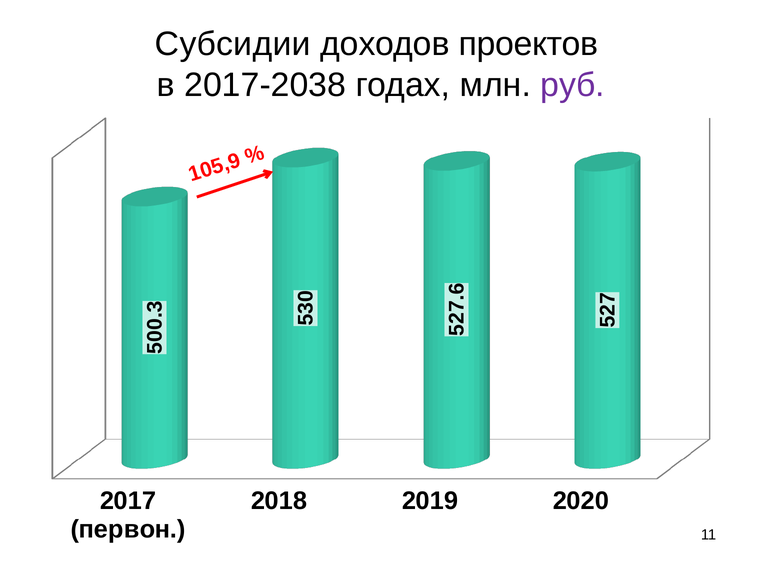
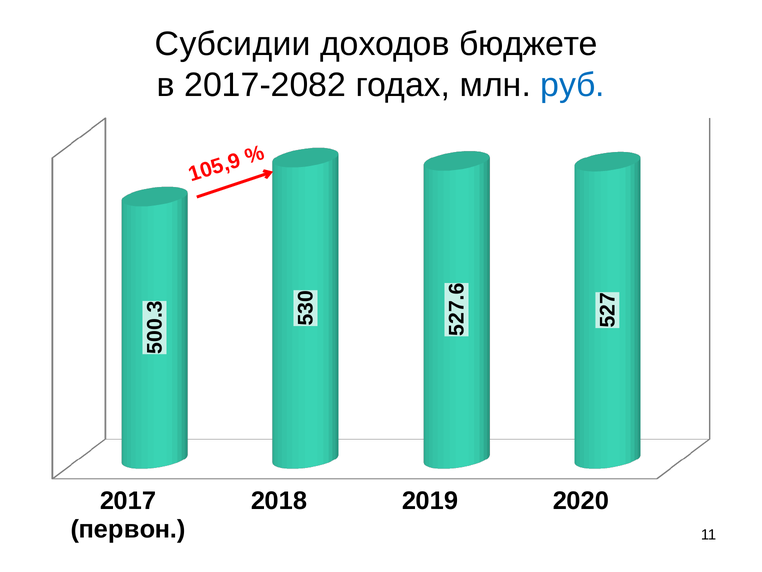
проектов: проектов -> бюджете (528, 44)
2017-2038: 2017-2038 -> 2017-2082 (265, 85)
руб colour: purple -> blue (573, 85)
